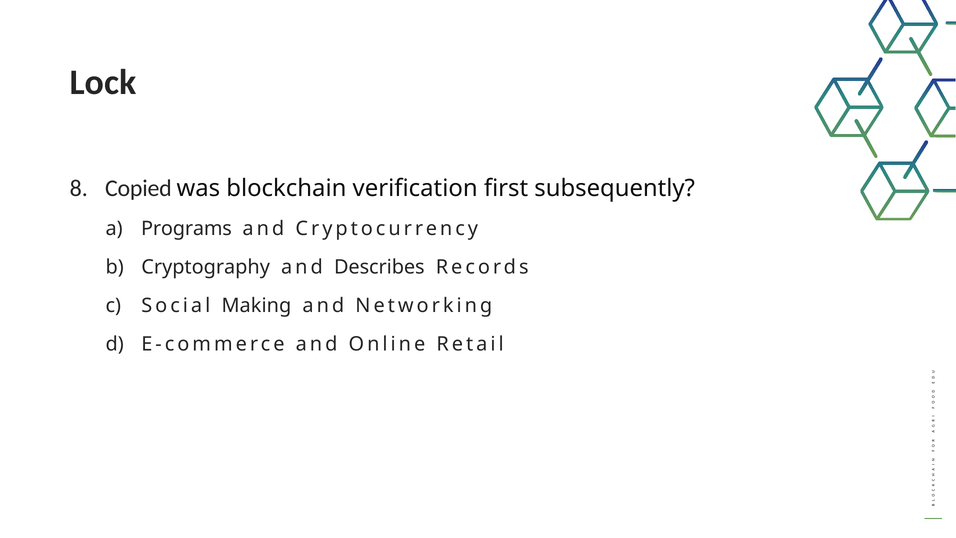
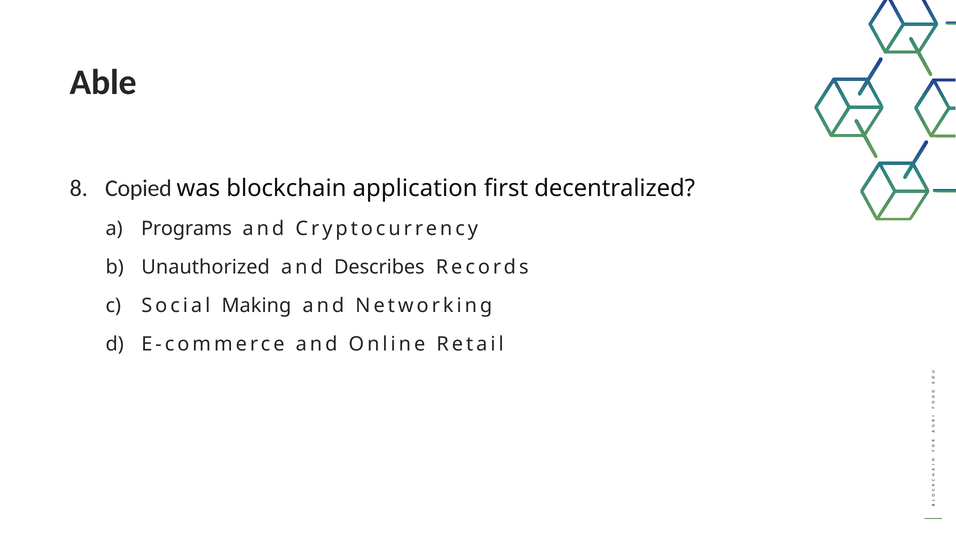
Lock: Lock -> Able (103, 82)
verification: verification -> application (415, 188)
subsequently: subsequently -> decentralized (615, 188)
Cryptography: Cryptography -> Unauthorized (206, 267)
